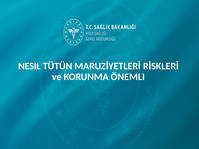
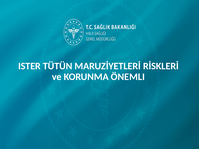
NESIL: NESIL -> ISTER (29, 66)
